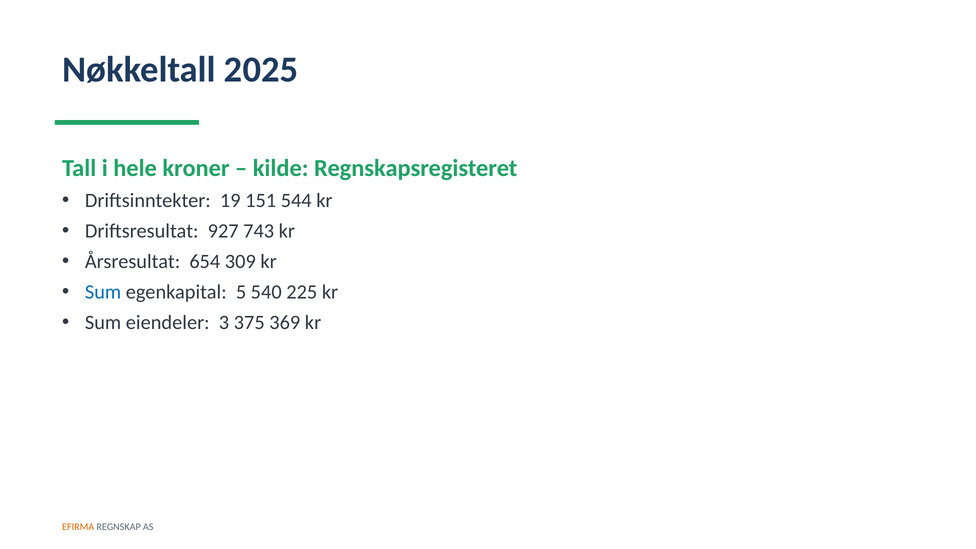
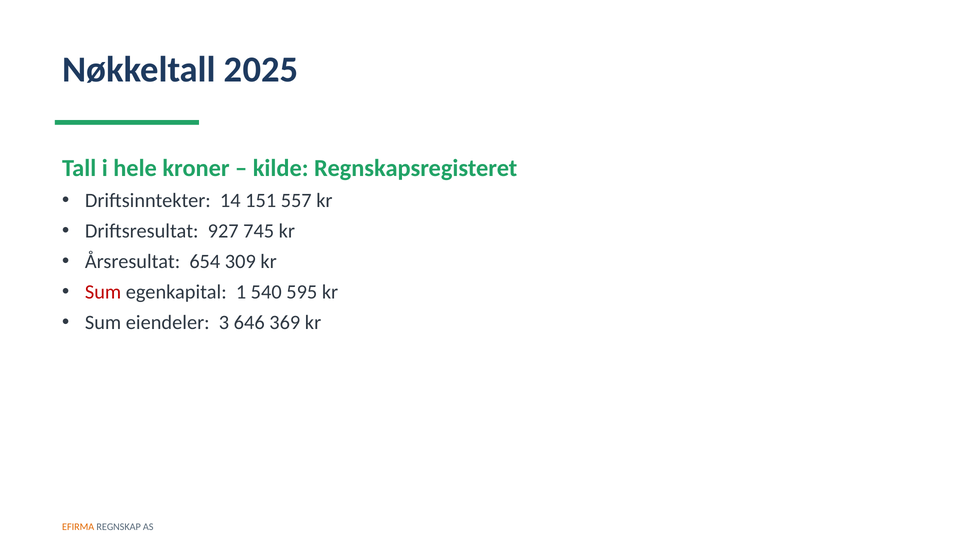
19: 19 -> 14 (230, 201)
544: 544 -> 557 (296, 201)
743: 743 -> 745 (259, 231)
Sum colour: blue -> red (103, 292)
5: 5 -> 1 (241, 292)
225: 225 -> 595 (302, 292)
375: 375 -> 646 (249, 323)
